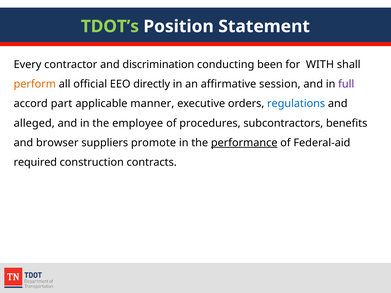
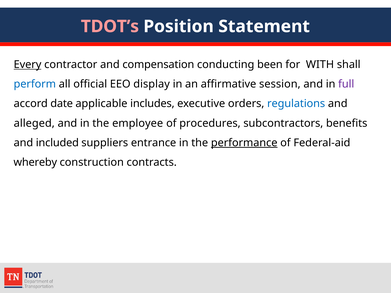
TDOT’s colour: light green -> pink (110, 26)
Every underline: none -> present (28, 65)
discrimination: discrimination -> compensation (158, 65)
perform colour: orange -> blue (35, 84)
directly: directly -> display (152, 84)
part: part -> date (62, 104)
manner: manner -> includes (152, 104)
browser: browser -> included (57, 143)
promote: promote -> entrance (154, 143)
required: required -> whereby (35, 162)
